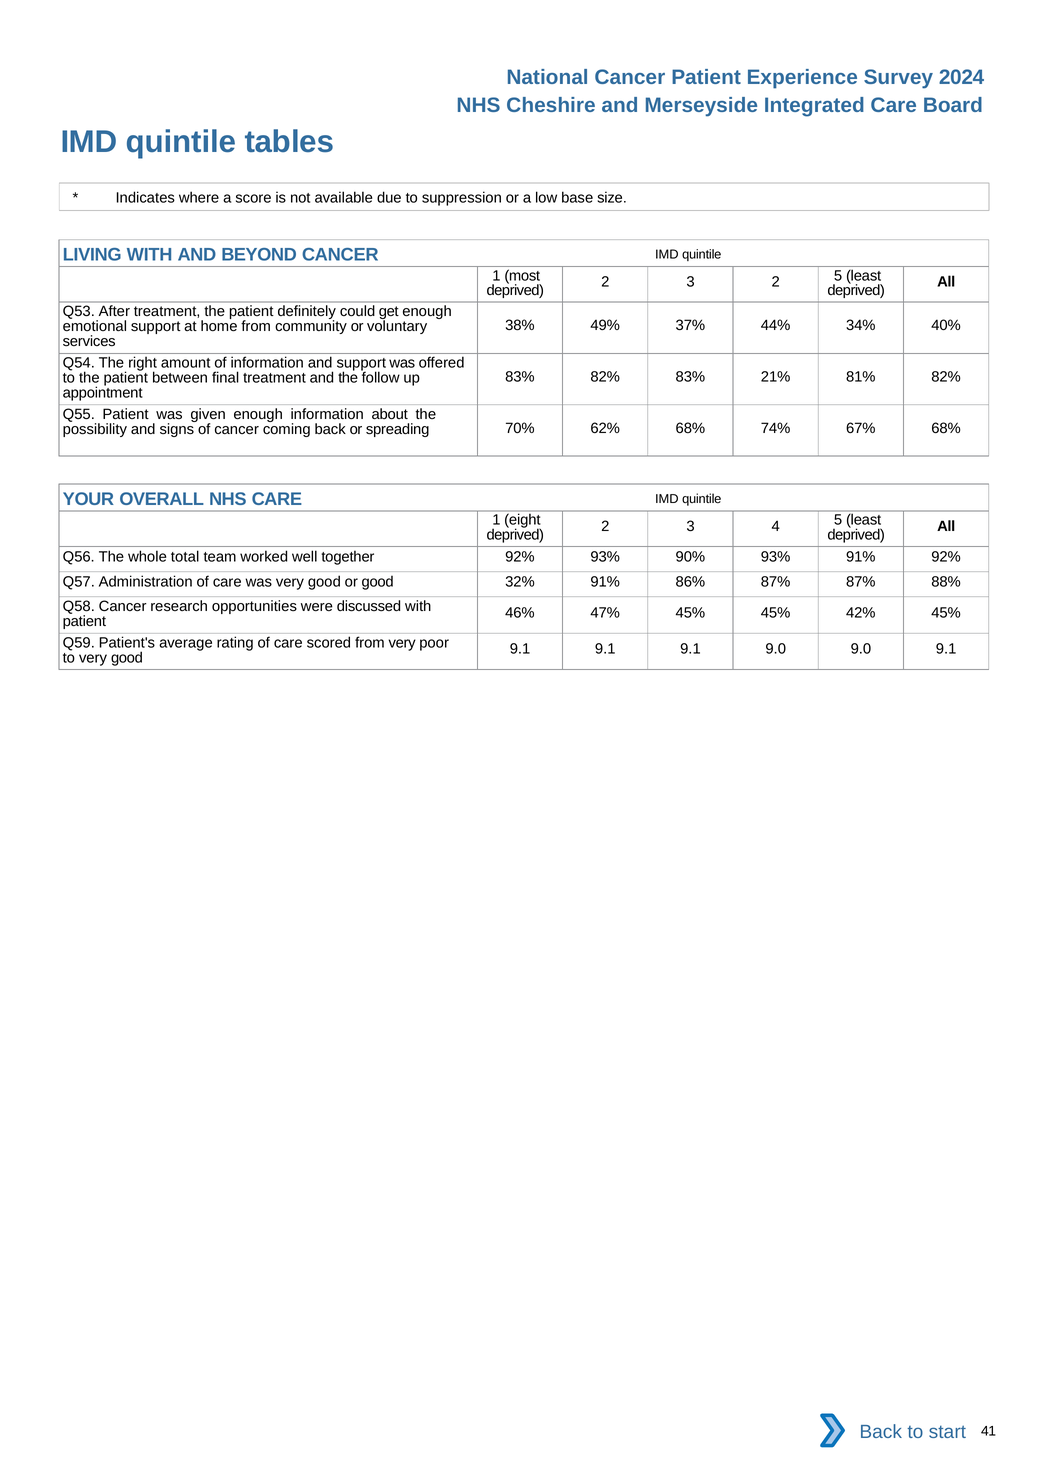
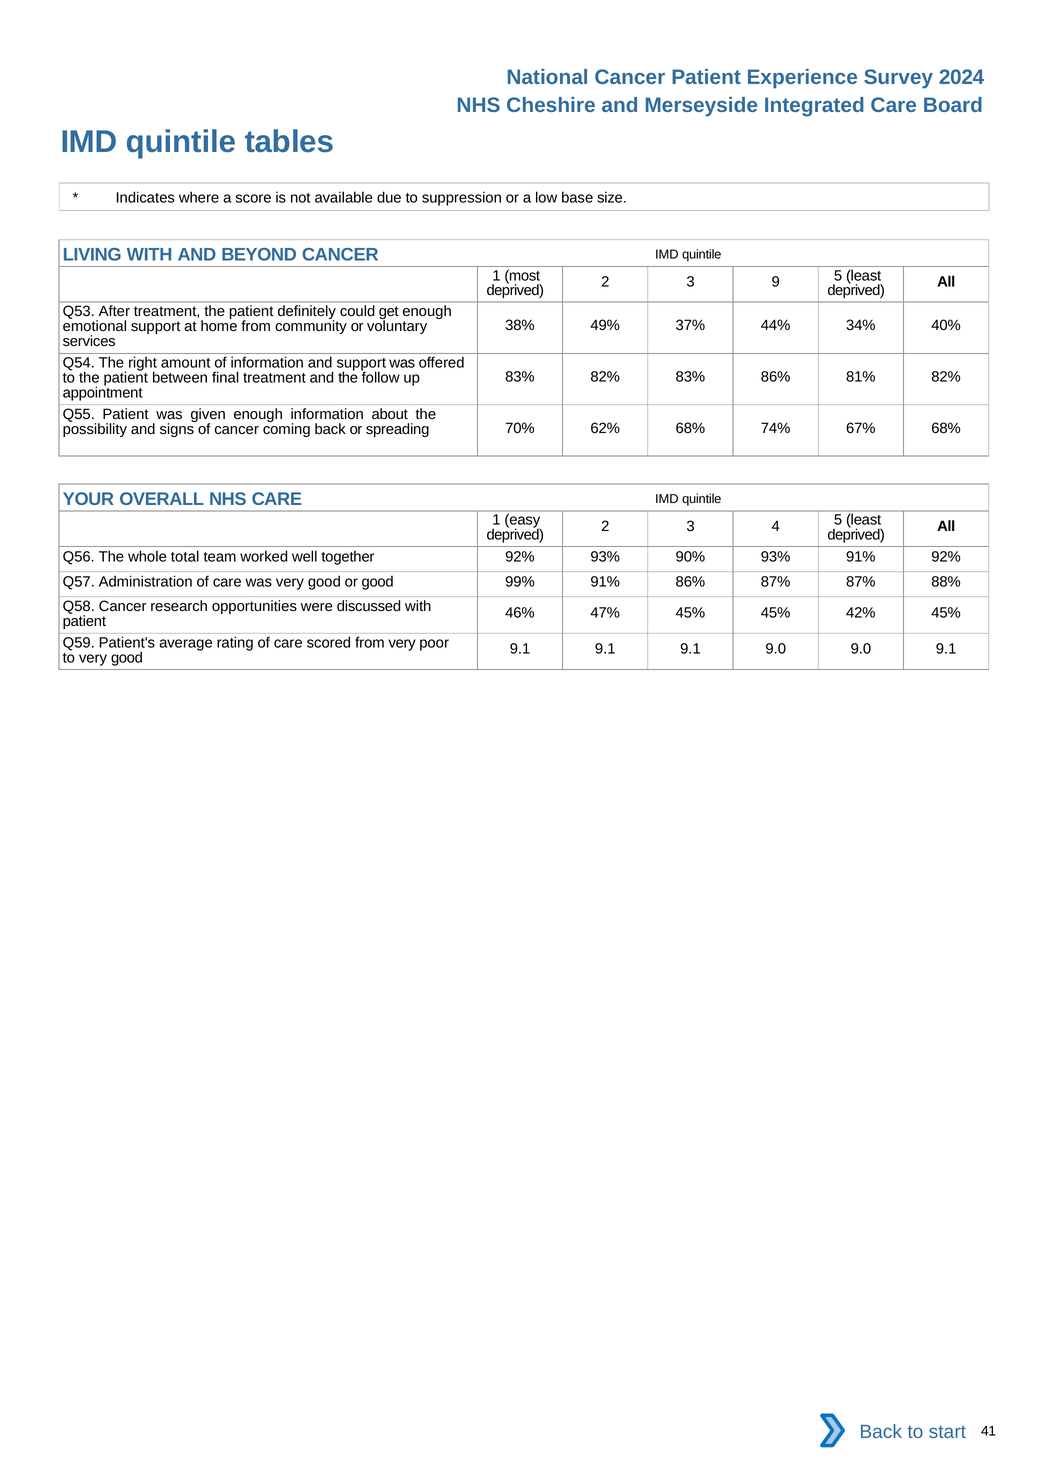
3 2: 2 -> 9 (776, 282)
83% 21%: 21% -> 86% (776, 377)
eight: eight -> easy (522, 520)
32%: 32% -> 99% (520, 582)
